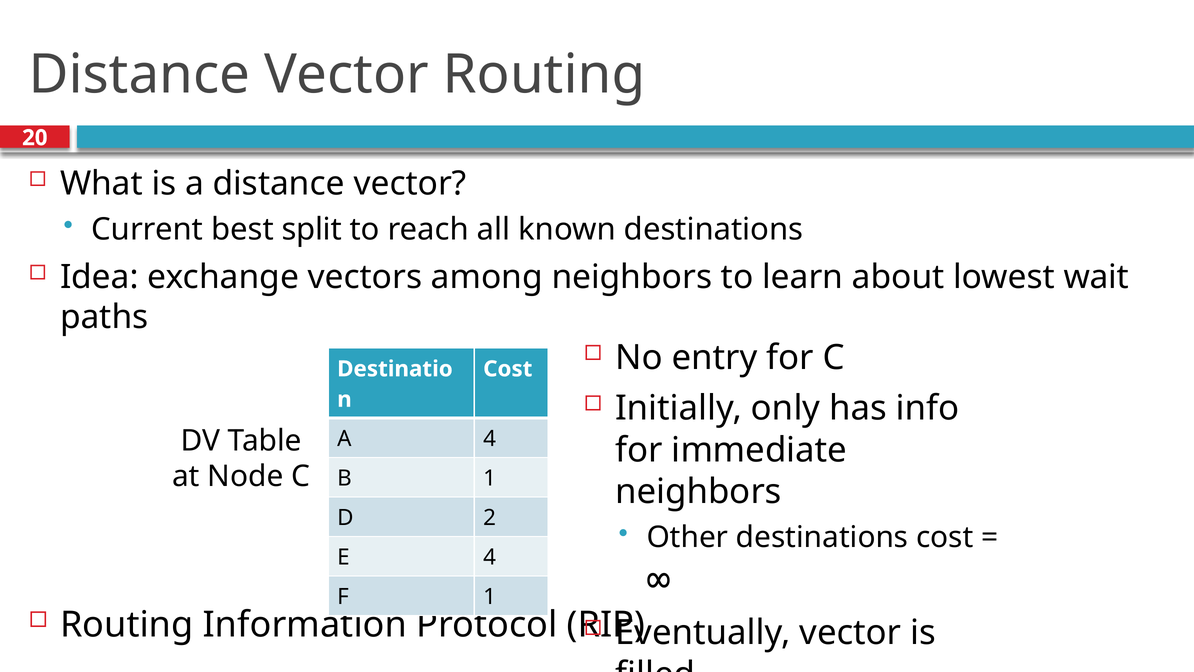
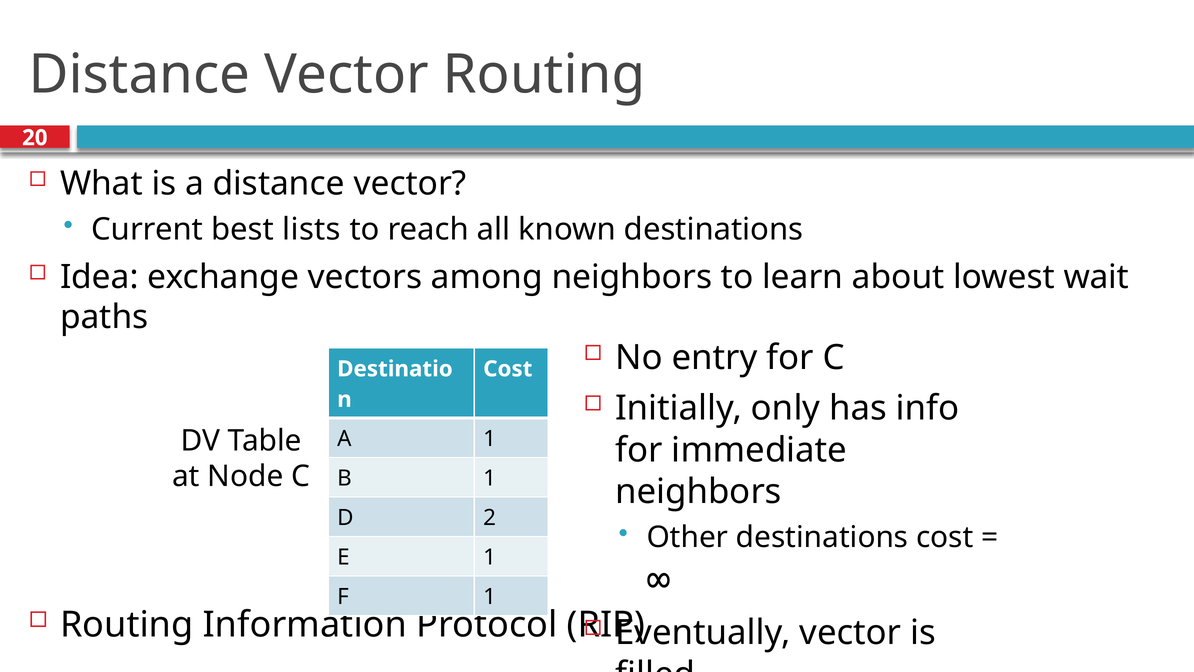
split: split -> lists (312, 229)
A 4: 4 -> 1 (490, 439)
E 4: 4 -> 1 (490, 557)
